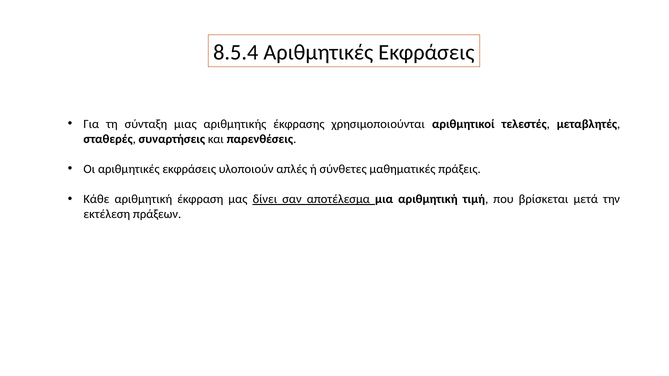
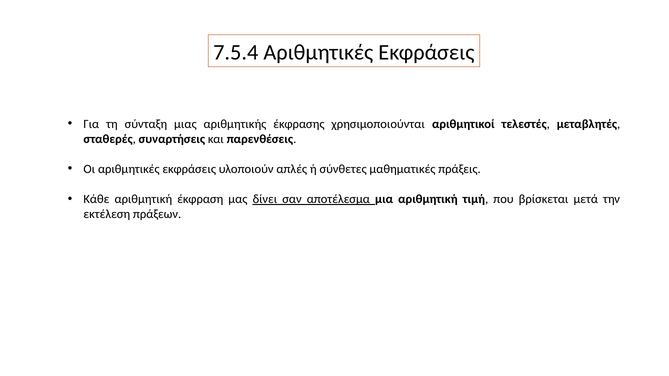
8.5.4: 8.5.4 -> 7.5.4 (236, 52)
